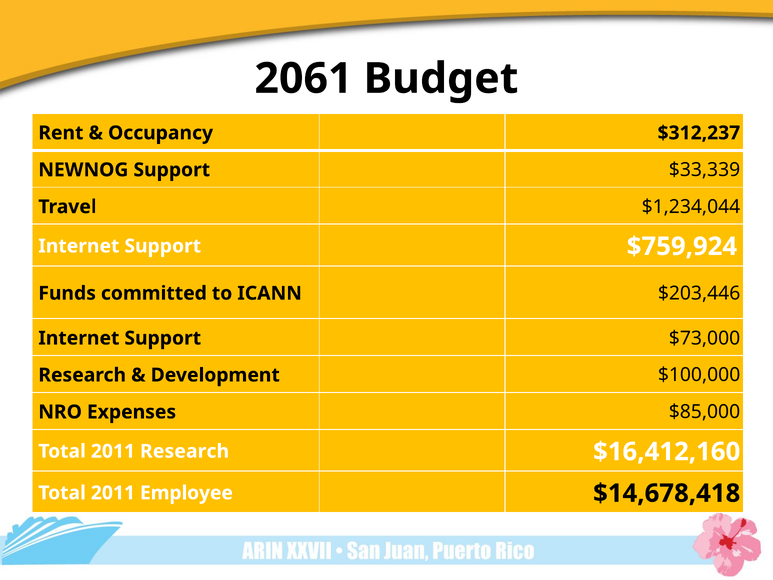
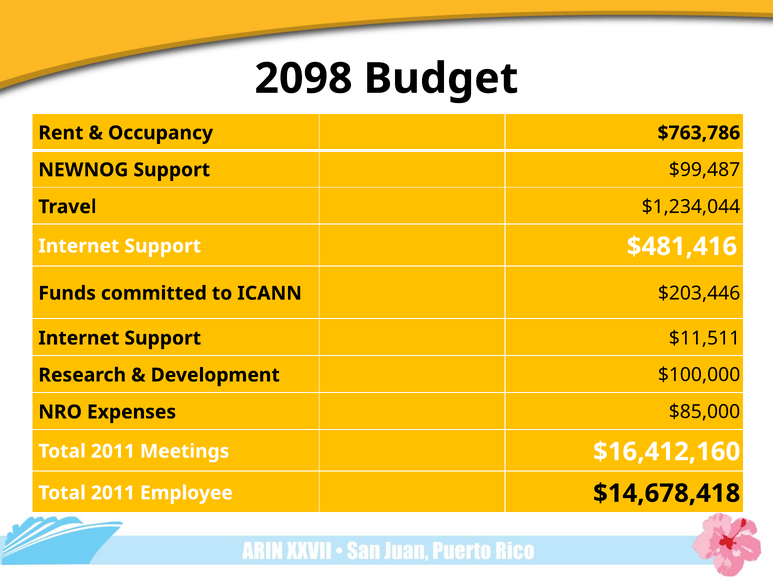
2061: 2061 -> 2098 (304, 79)
$312,237: $312,237 -> $763,786 (699, 133)
$33,339: $33,339 -> $99,487 (705, 170)
$759,924: $759,924 -> $481,416 (682, 246)
$73,000: $73,000 -> $11,511 (705, 338)
2011 Research: Research -> Meetings (185, 451)
